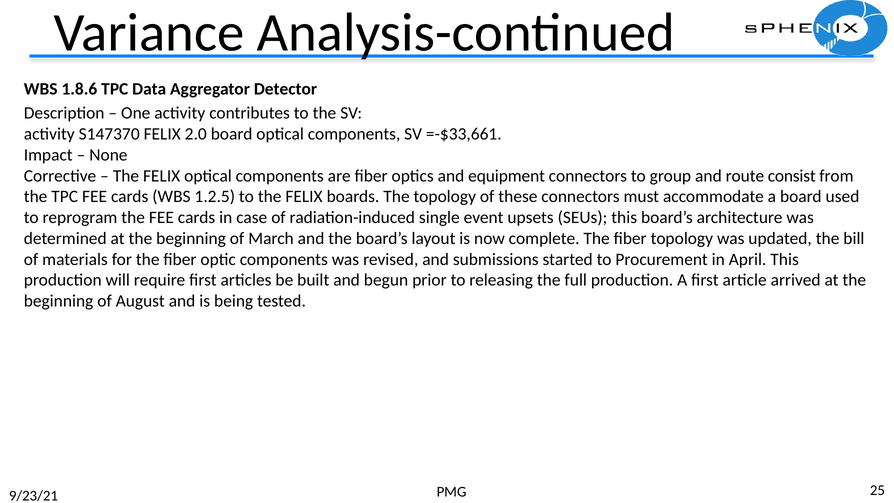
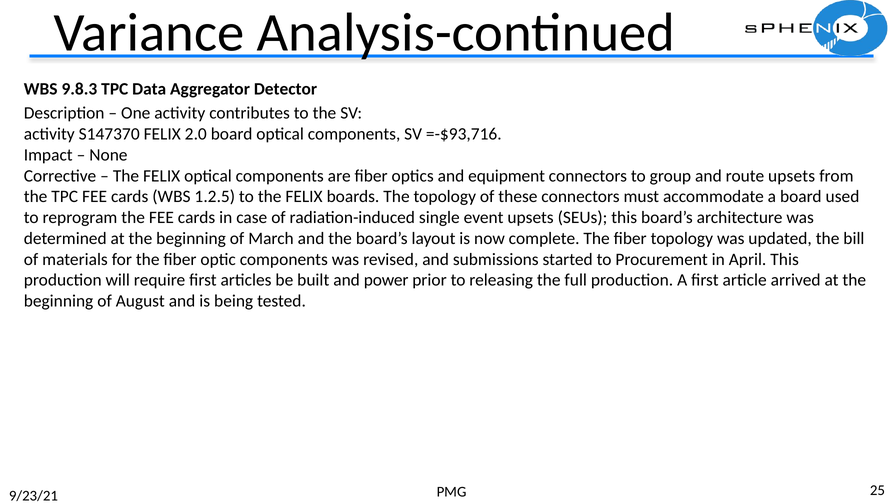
1.8.6: 1.8.6 -> 9.8.3 (79, 89)
=-$33,661: =-$33,661 -> =-$93,716 (464, 134)
route consist: consist -> upsets (792, 176)
begun: begun -> power (386, 280)
